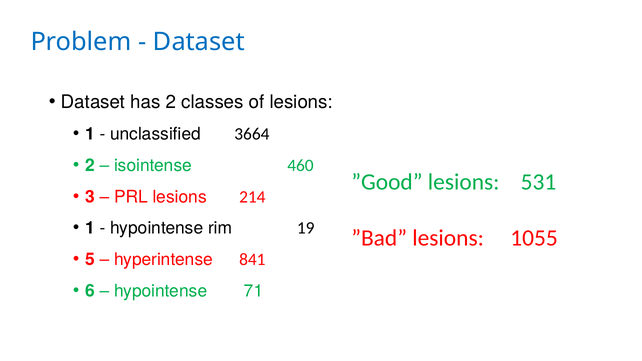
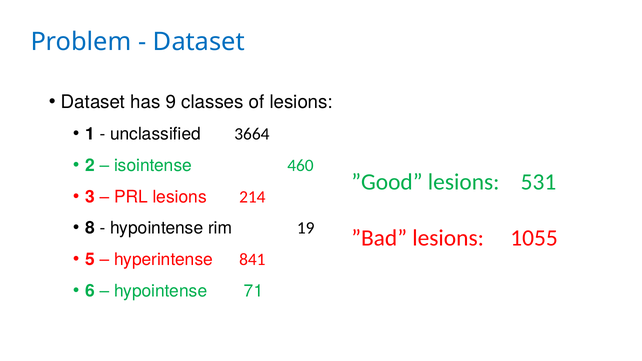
has 2: 2 -> 9 (171, 102)
1: 1 -> 8 (90, 228)
